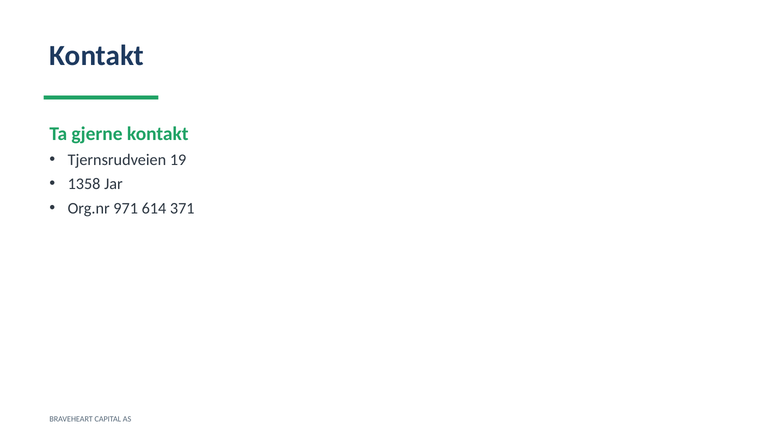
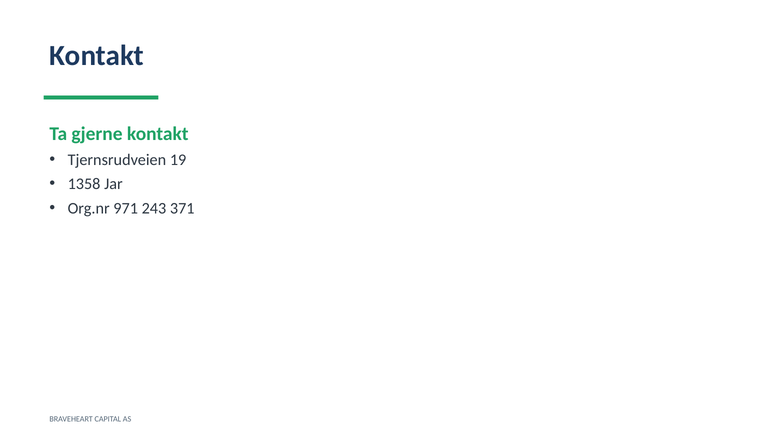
614: 614 -> 243 (154, 208)
